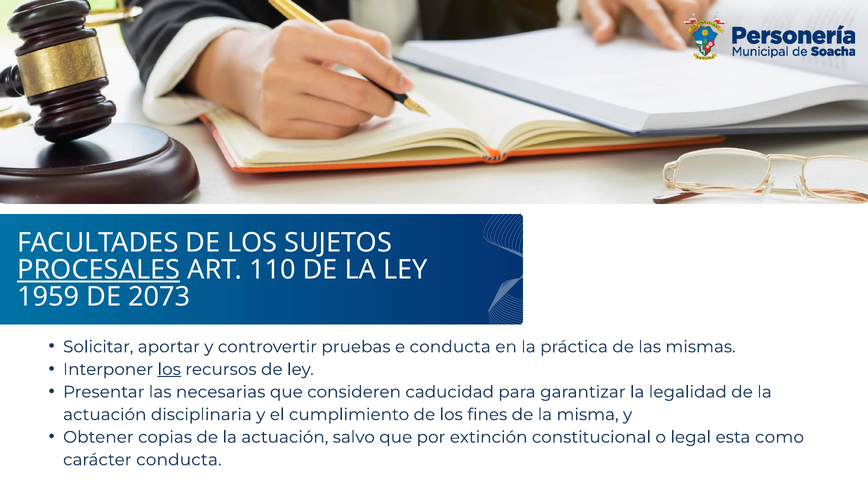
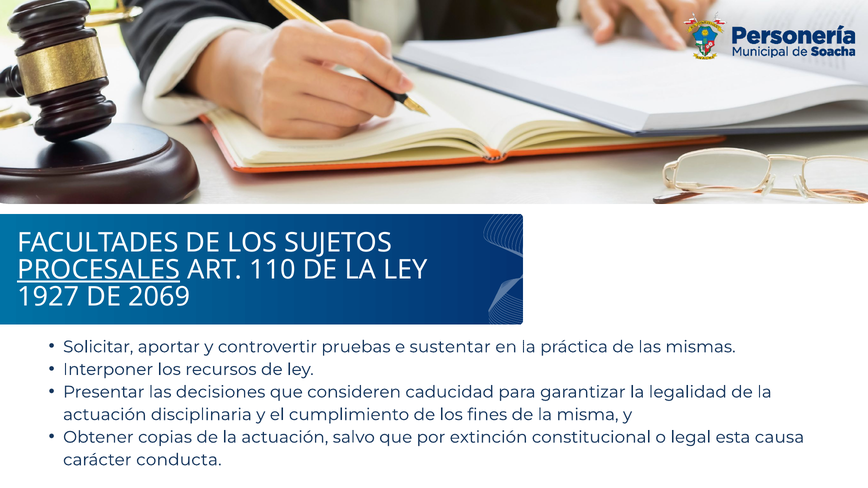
1959: 1959 -> 1927 (48, 297)
2073: 2073 -> 2069 (159, 297)
e conducta: conducta -> sustentar (450, 347)
los underline: present -> none (169, 370)
necesarias: necesarias -> decisiones (221, 392)
como: como -> causa (780, 437)
